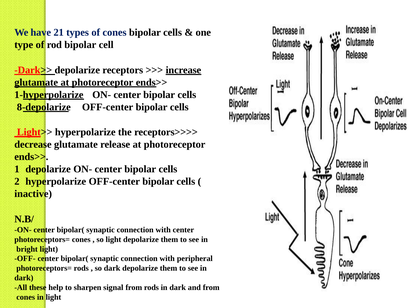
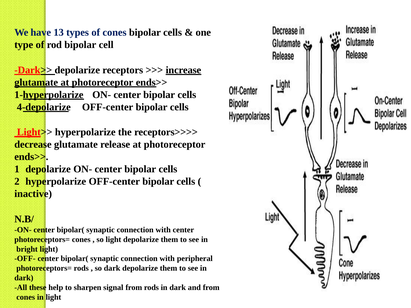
21: 21 -> 13 (59, 33)
8-depolarize: 8-depolarize -> 4-depolarize (44, 107)
